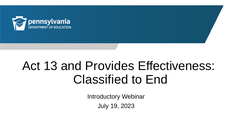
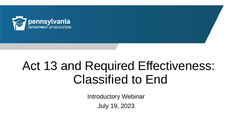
Provides: Provides -> Required (110, 66)
